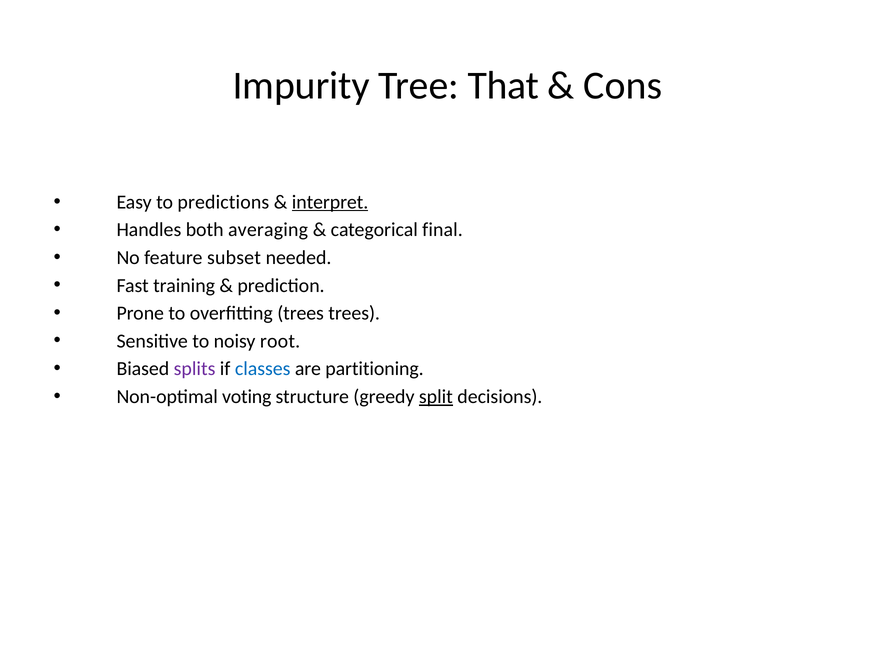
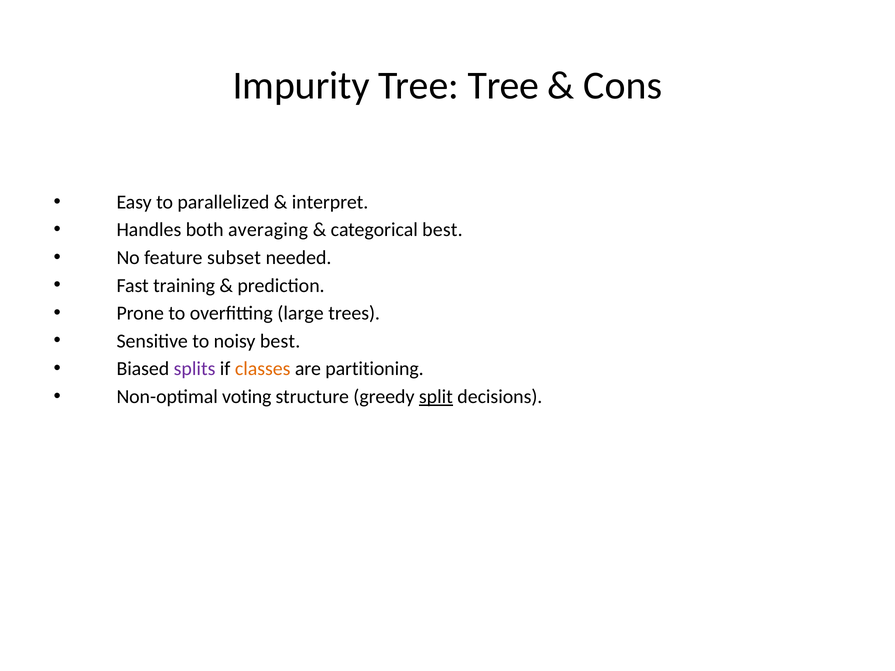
Tree That: That -> Tree (503, 86)
predictions: predictions -> parallelized (223, 202)
interpret underline: present -> none (330, 202)
categorical final: final -> best (442, 230)
overfitting trees: trees -> large (301, 313)
noisy root: root -> best (280, 341)
classes colour: blue -> orange (263, 369)
